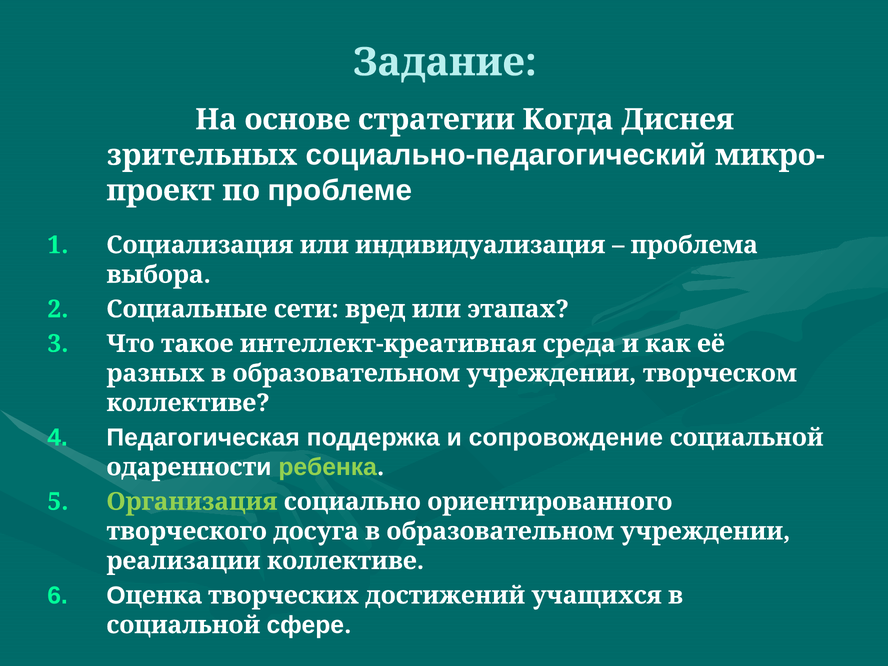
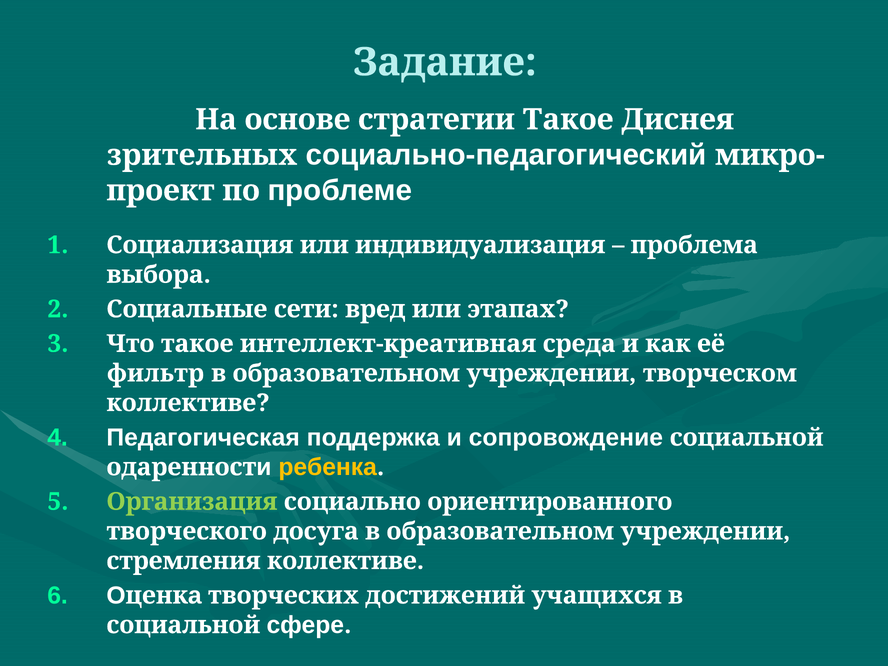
стратегии Когда: Когда -> Такое (568, 120)
разных: разных -> фильтр (155, 373)
ребенка colour: light green -> yellow (328, 467)
реализации: реализации -> стремления (184, 561)
